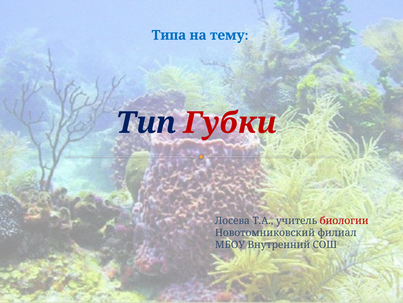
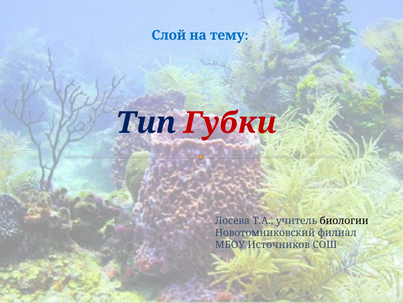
Типа: Типа -> Слой (169, 35)
биологии colour: red -> black (344, 220)
Внутренний: Внутренний -> Источников (279, 244)
